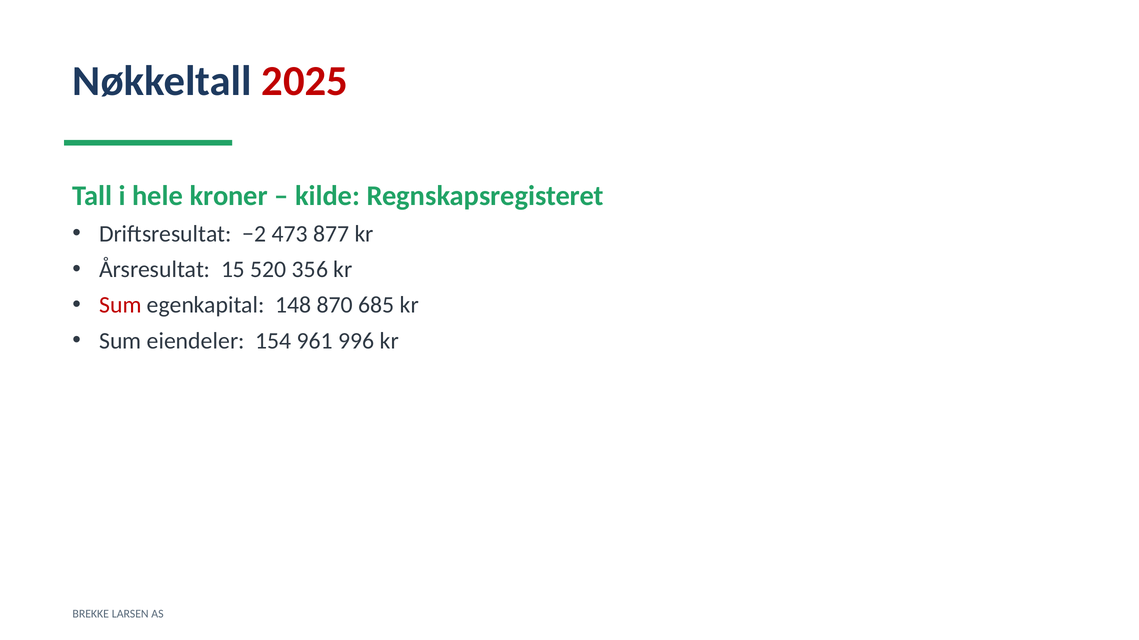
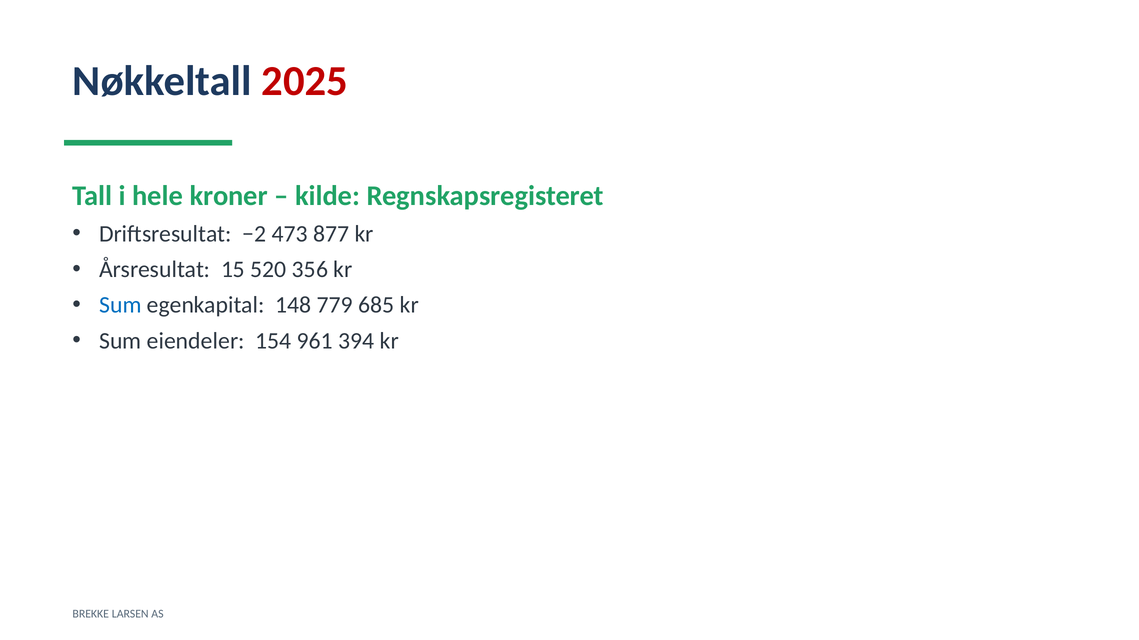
Sum colour: red -> blue (120, 305)
870: 870 -> 779 (335, 305)
996: 996 -> 394 (356, 341)
